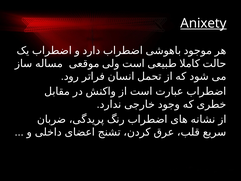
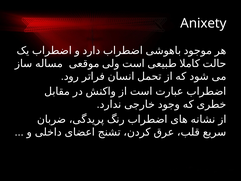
Anixety underline: present -> none (203, 23)
